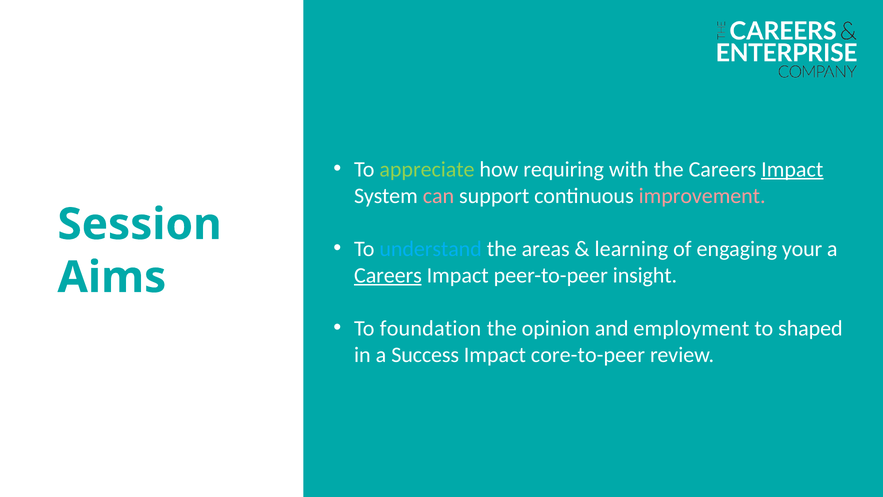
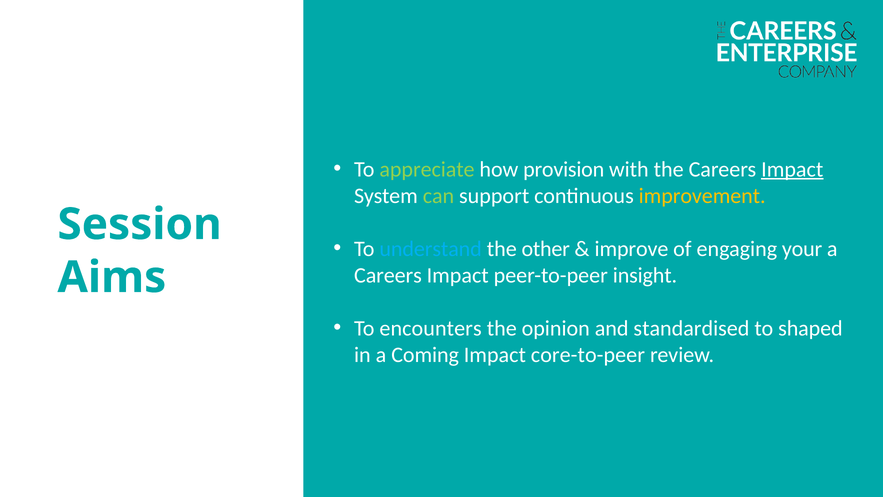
requiring: requiring -> provision (564, 169)
can colour: pink -> light green (439, 196)
improvement colour: pink -> yellow (702, 196)
areas: areas -> other (546, 249)
learning: learning -> improve (631, 249)
Careers underline: present -> none (388, 275)
foundation: foundation -> encounters (431, 328)
employment: employment -> standardised (691, 328)
Success: Success -> Coming (425, 355)
